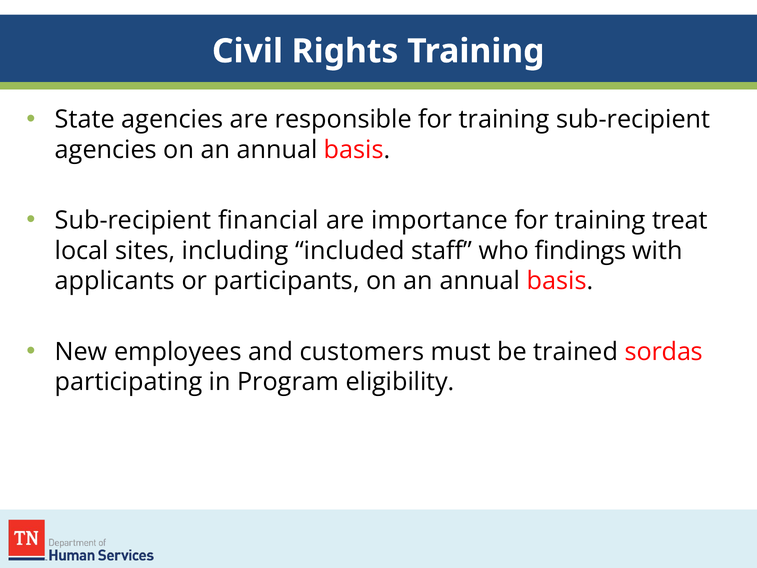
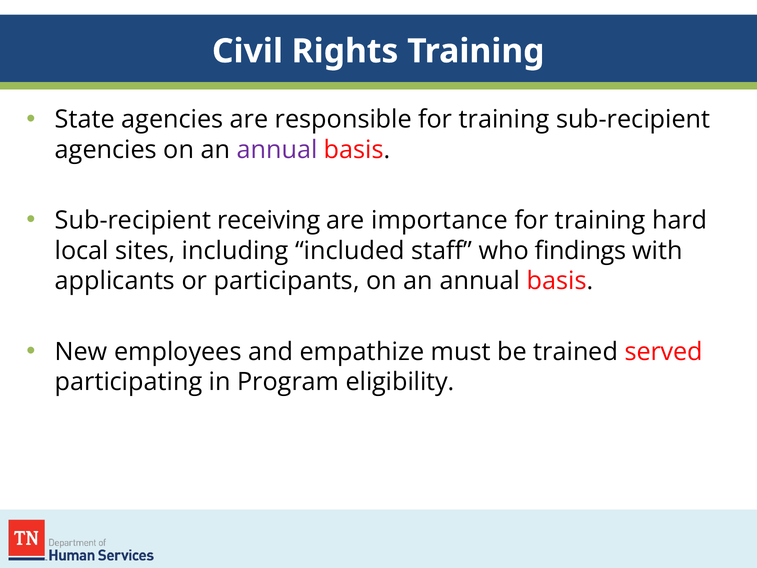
annual colour: black -> purple (277, 150)
financial: financial -> receiving (269, 220)
treat: treat -> hard (680, 220)
customers: customers -> empathize (362, 352)
sordas: sordas -> served (664, 352)
